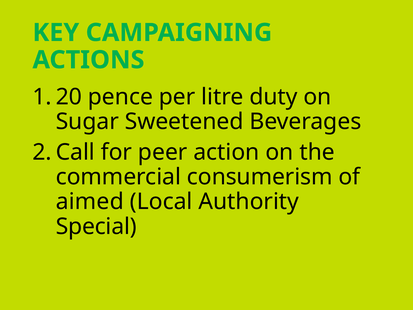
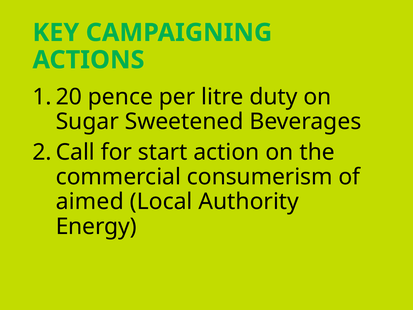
peer: peer -> start (163, 152)
Special: Special -> Energy (96, 226)
